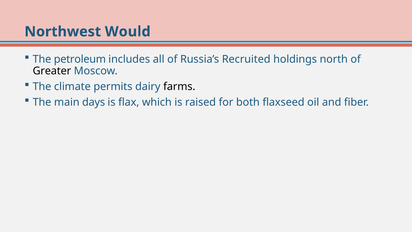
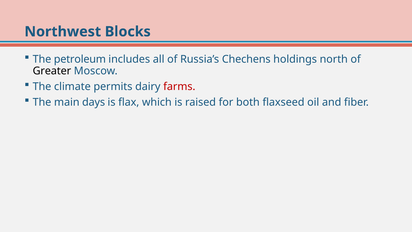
Would: Would -> Blocks (128, 32)
Recruited: Recruited -> Chechens (246, 59)
farms colour: black -> red (179, 86)
